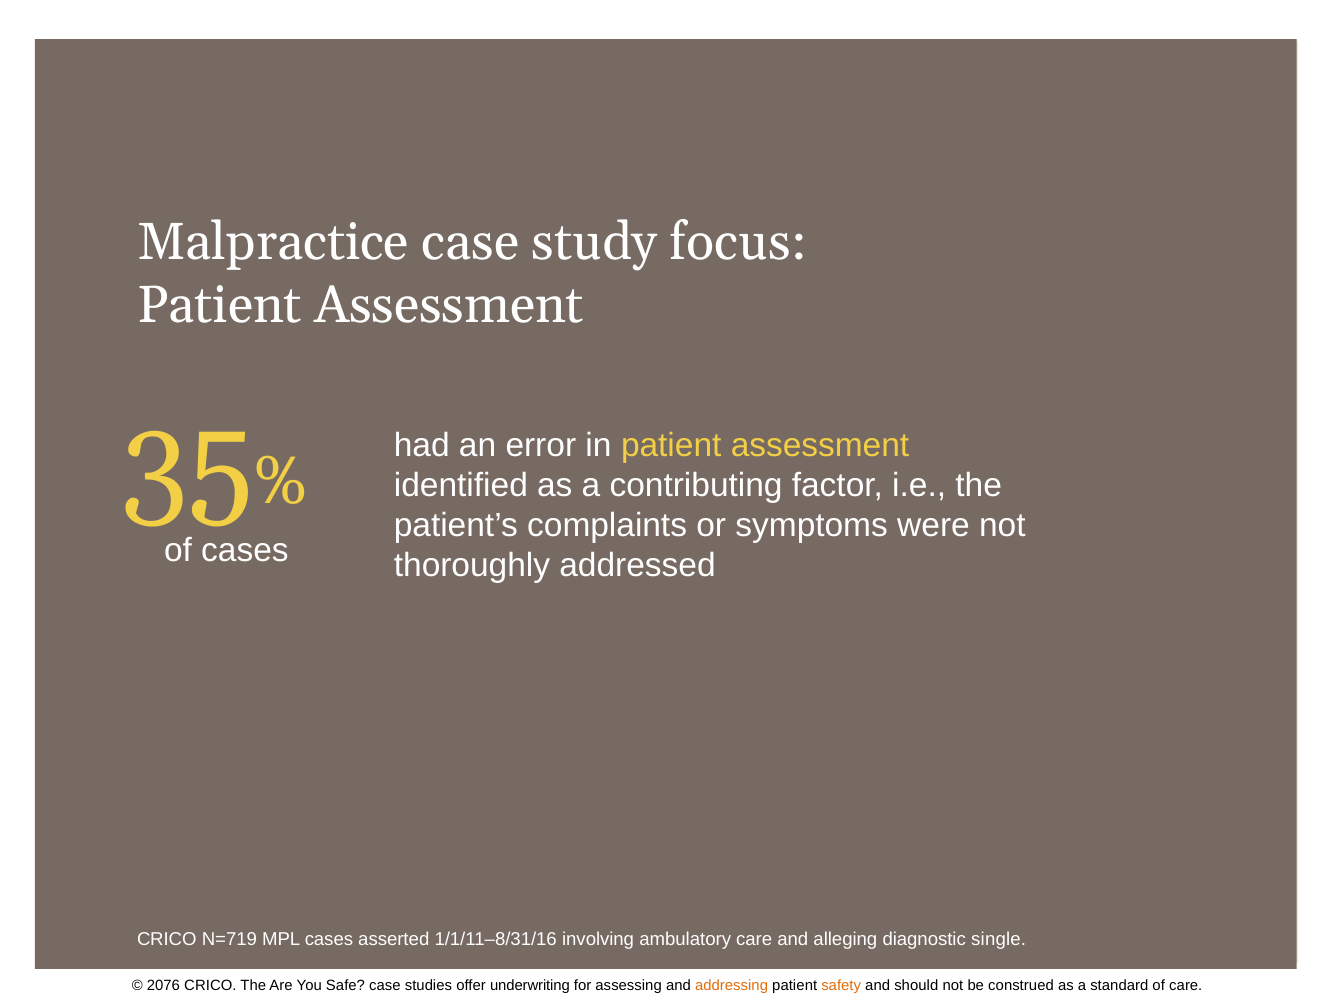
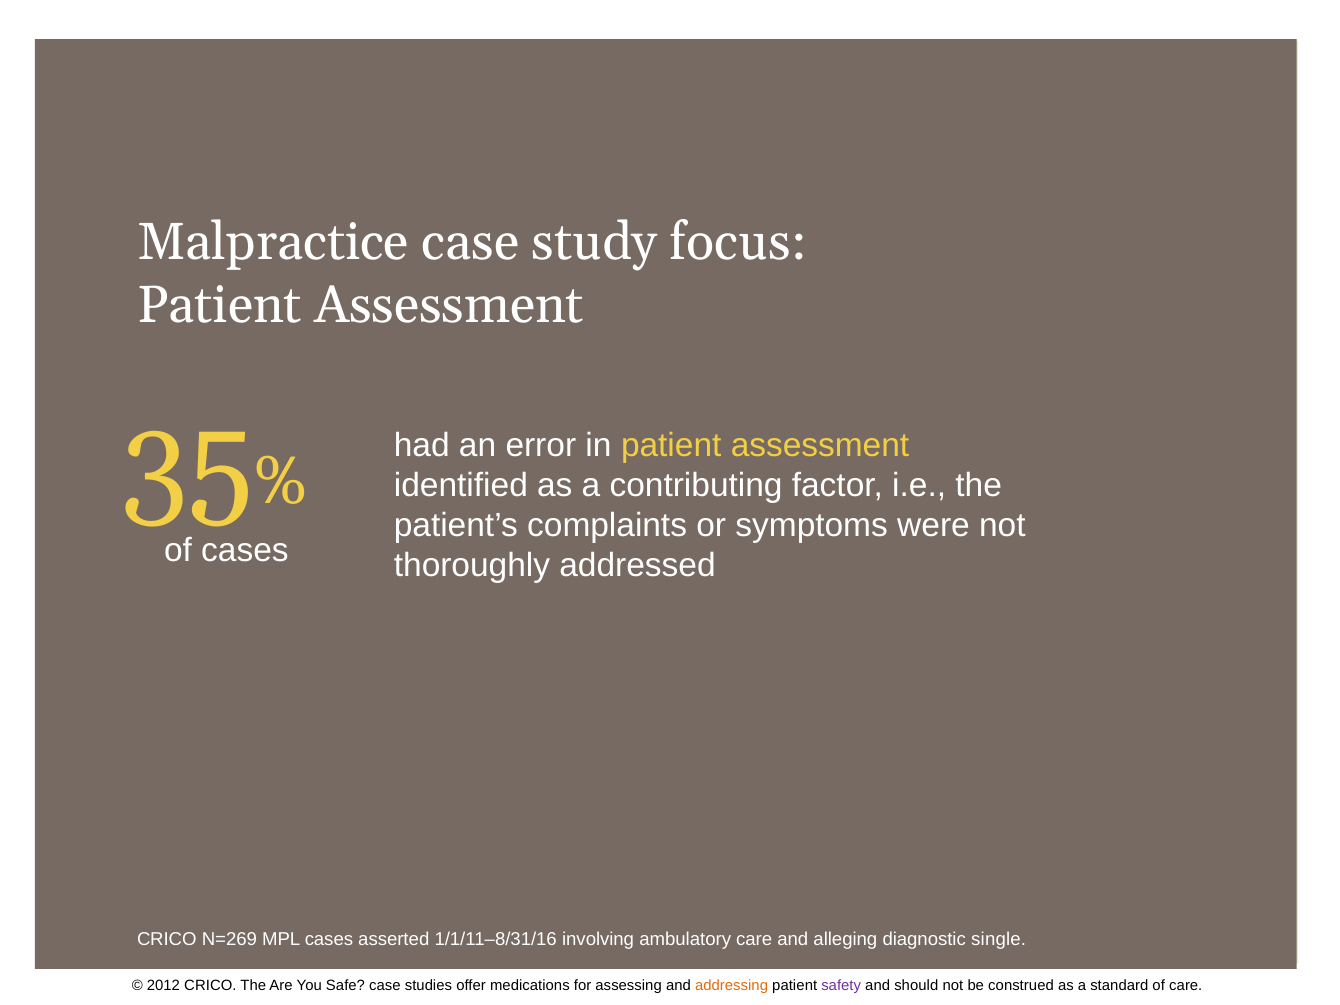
N=719: N=719 -> N=269 (229, 939)
2076: 2076 -> 2012 (163, 986)
underwriting: underwriting -> medications (530, 986)
safety colour: orange -> purple (841, 986)
